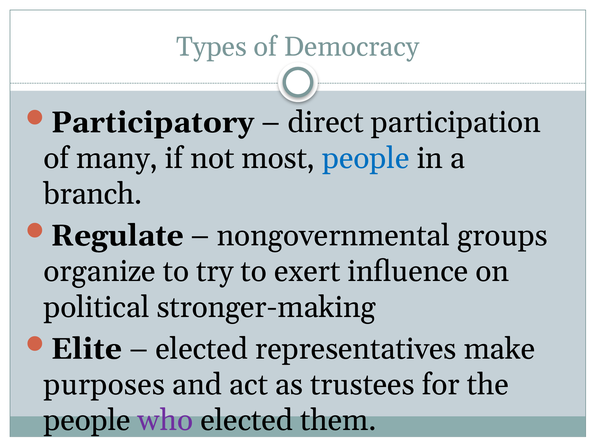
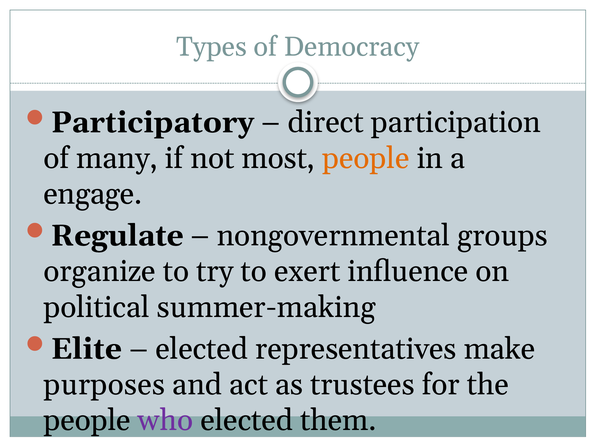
people colour: blue -> orange (366, 158)
branch: branch -> engage (93, 194)
stronger-making: stronger-making -> summer-making (266, 307)
